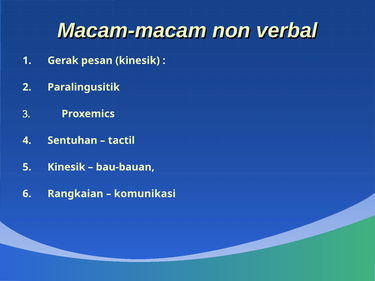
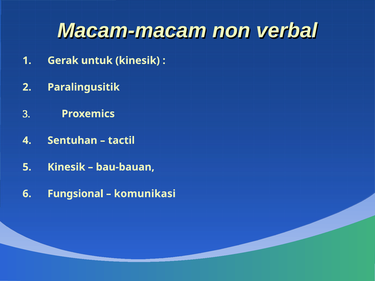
pesan: pesan -> untuk (97, 61)
Rangkaian: Rangkaian -> Fungsional (75, 194)
